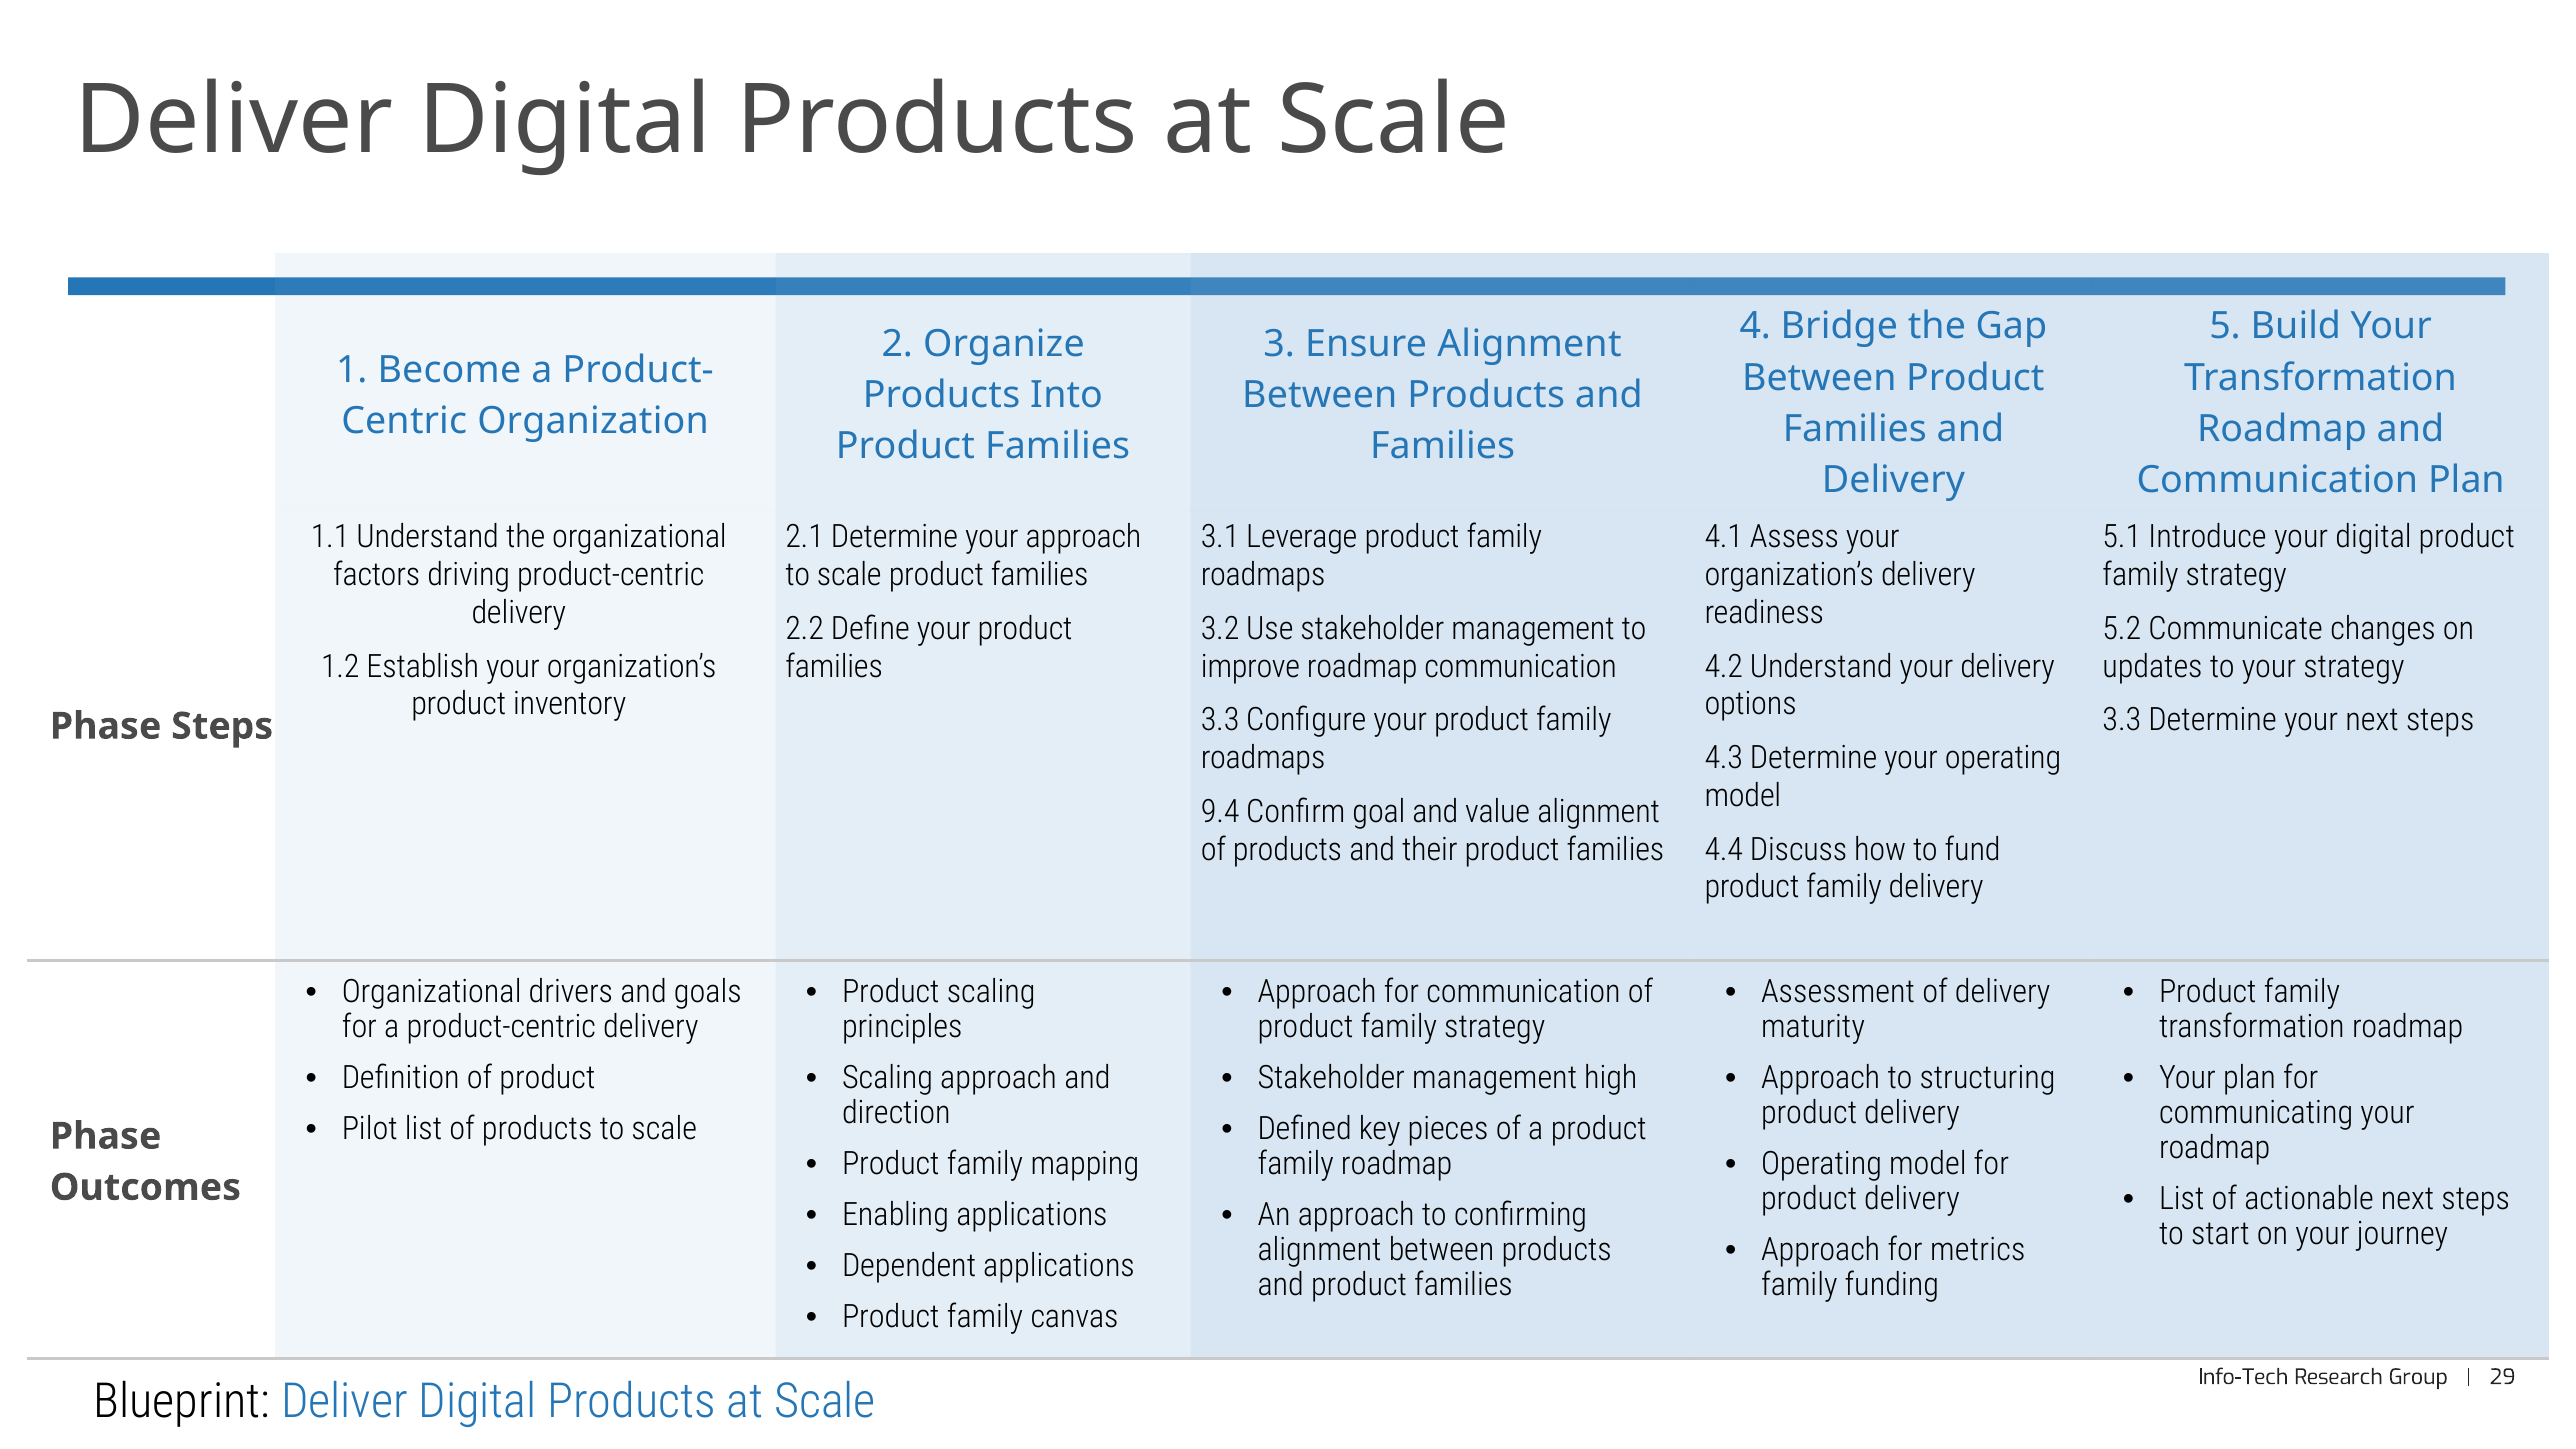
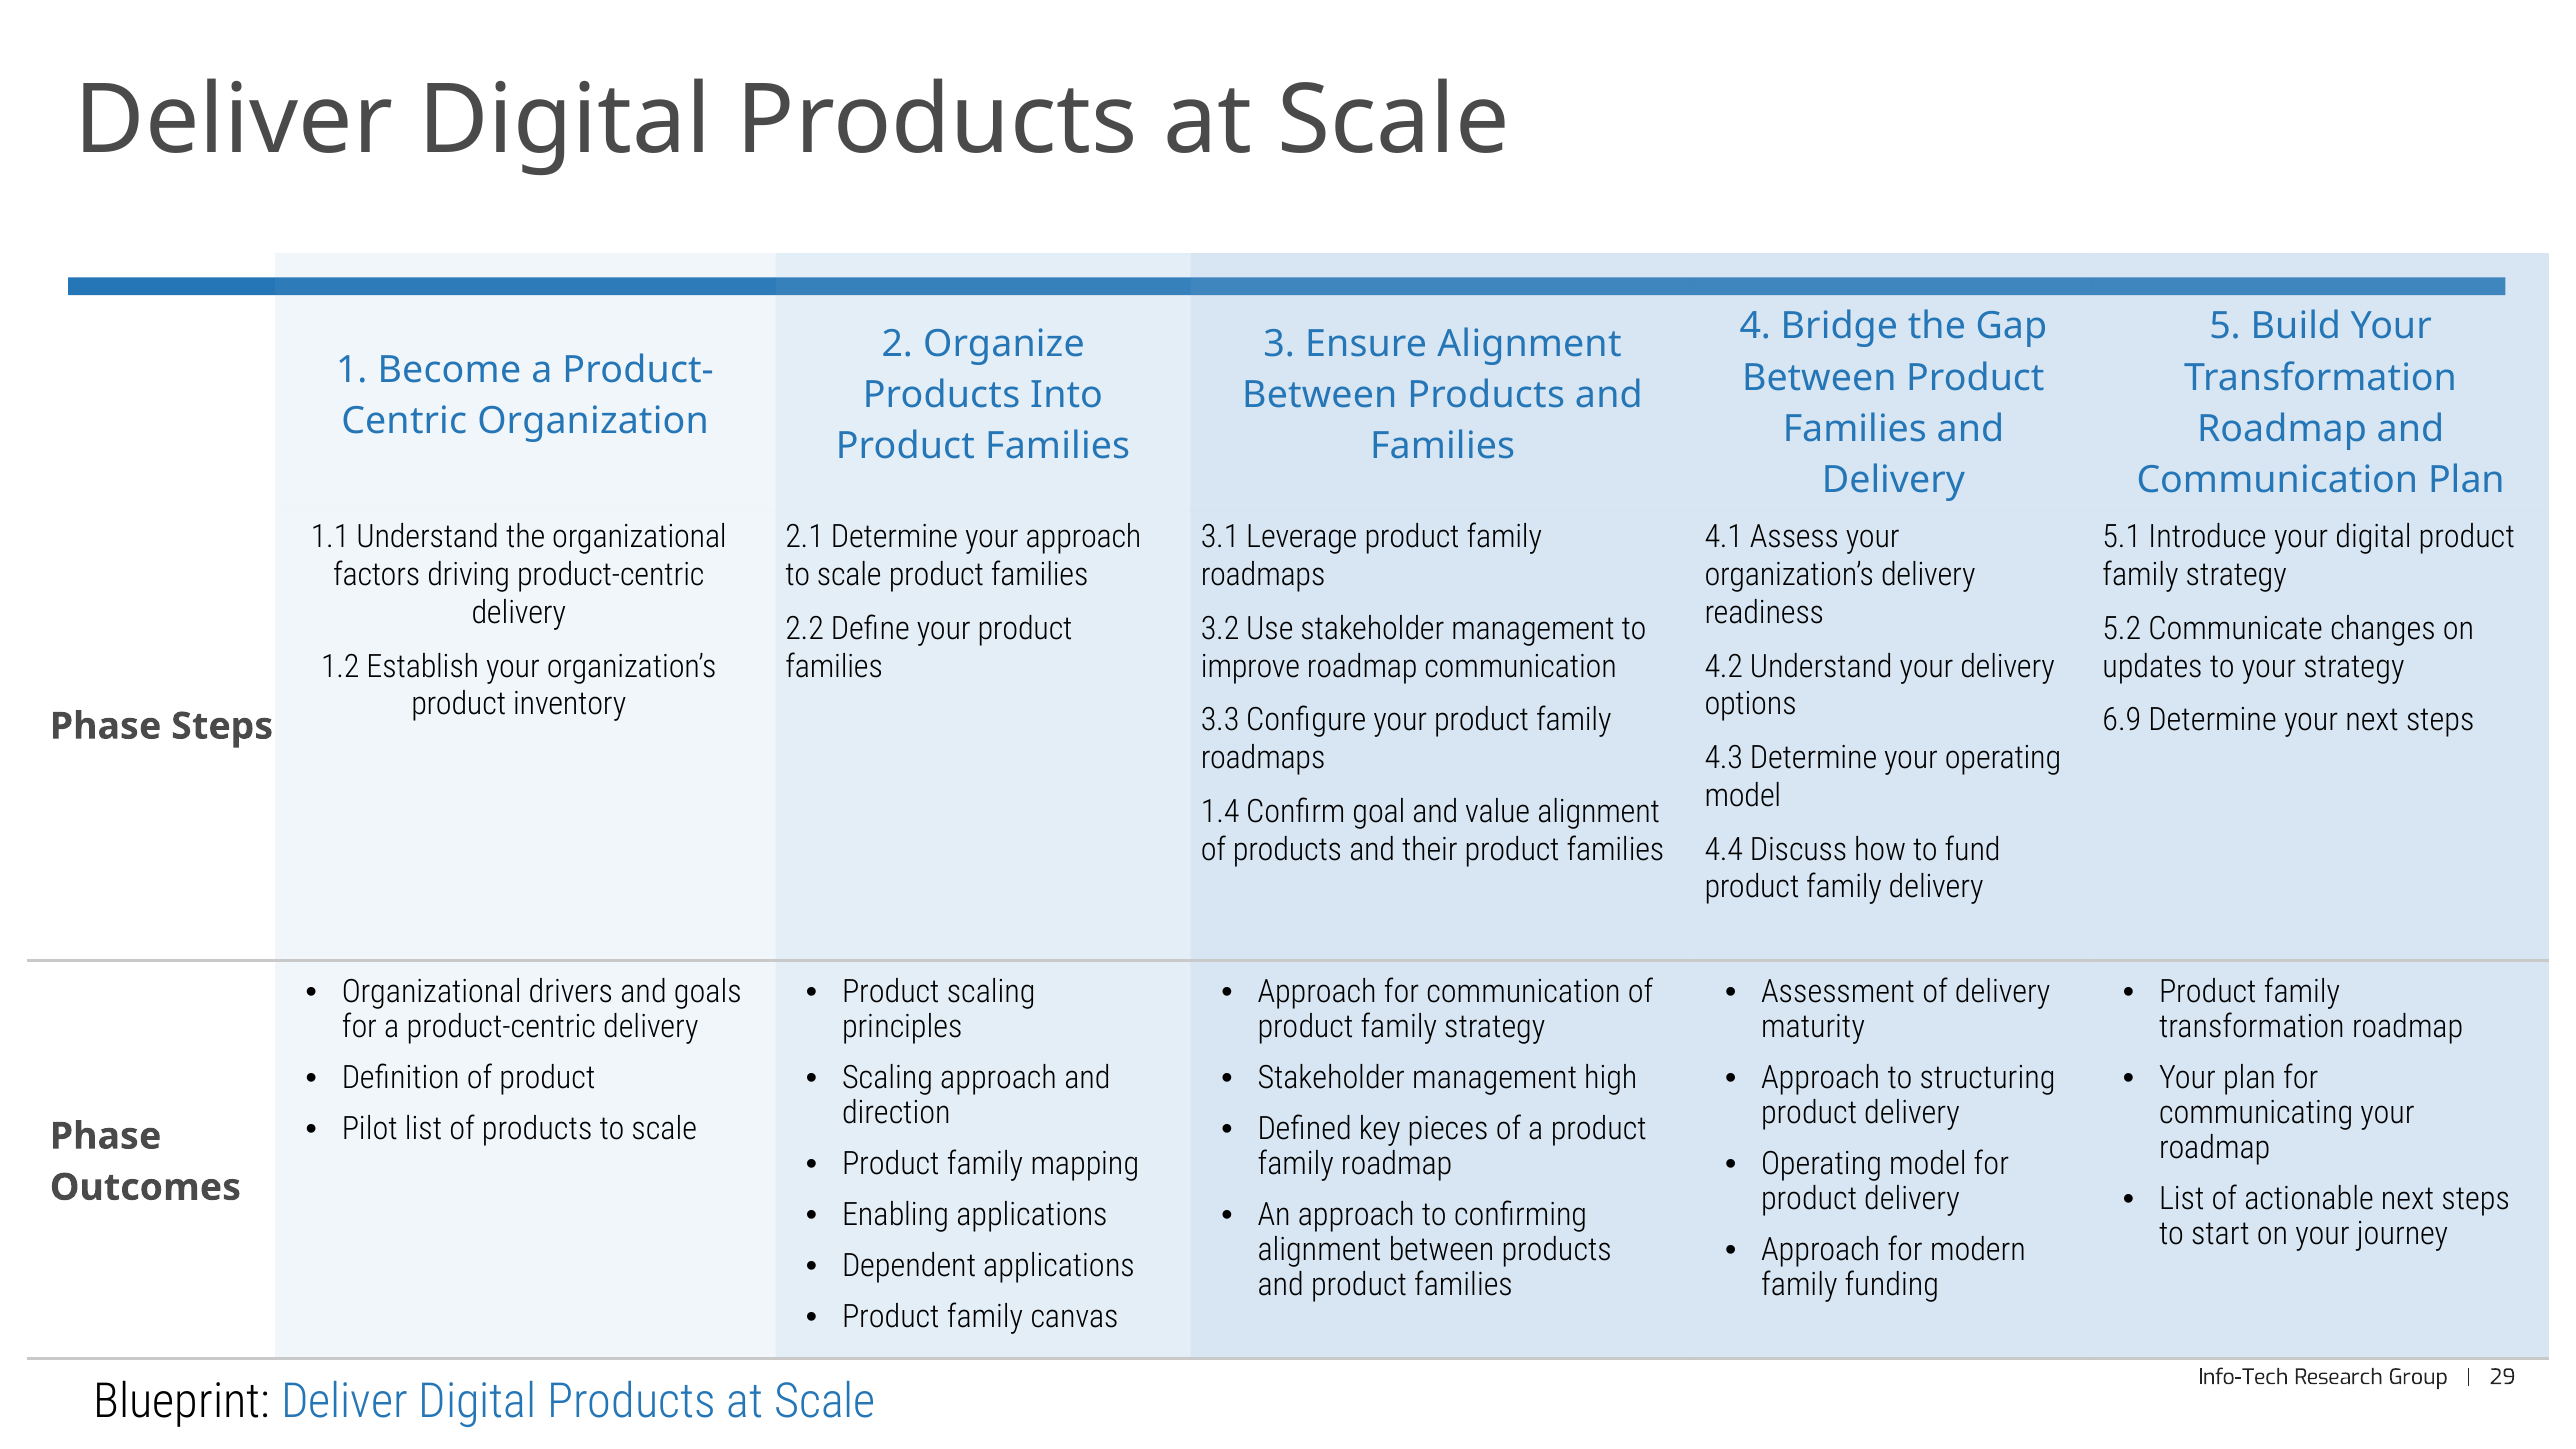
3.3: 3.3 -> 6.9 (2122, 720)
9.4: 9.4 -> 1.4 (1220, 812)
metrics: metrics -> modern (1978, 1250)
